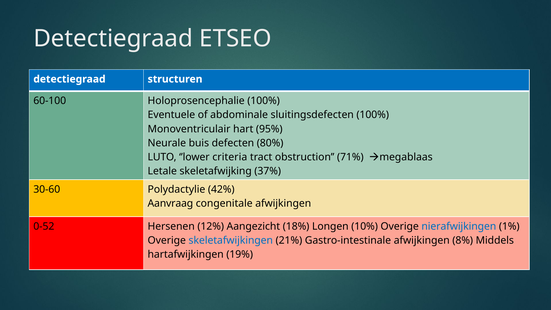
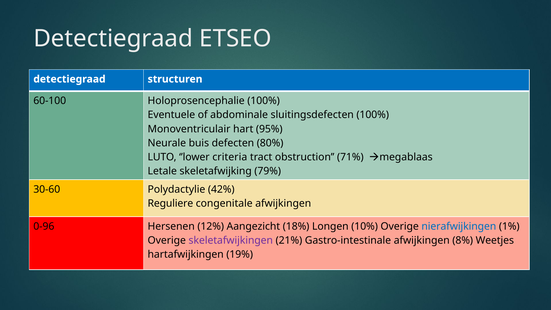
37%: 37% -> 79% (268, 171)
Aanvraag: Aanvraag -> Reguliere (170, 203)
0-52: 0-52 -> 0-96 (44, 226)
skeletafwijkingen colour: blue -> purple (231, 240)
Middels: Middels -> Weetjes (495, 240)
